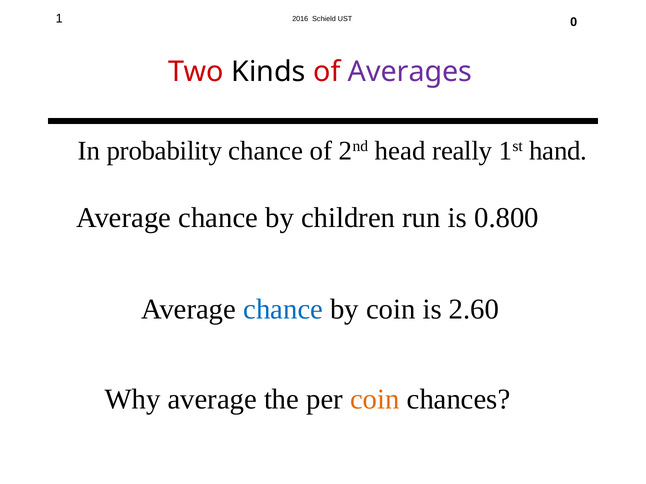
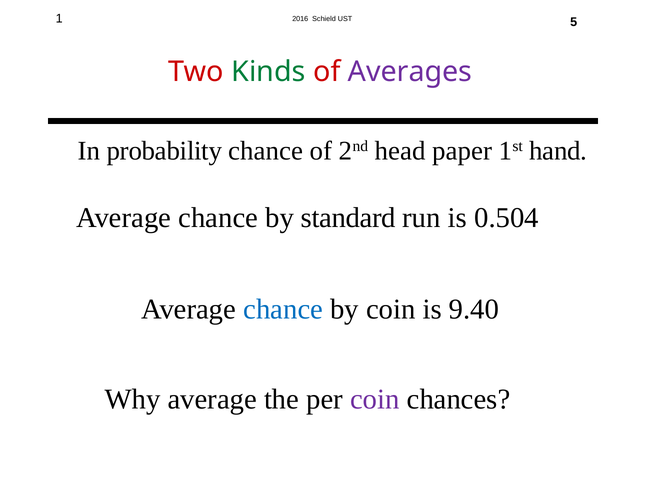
0: 0 -> 5 (574, 22)
Kinds colour: black -> green (268, 72)
really: really -> paper (462, 151)
children: children -> standard (348, 218)
0.800: 0.800 -> 0.504 (506, 218)
2.60: 2.60 -> 9.40 (474, 310)
coin colour: orange -> purple (375, 400)
